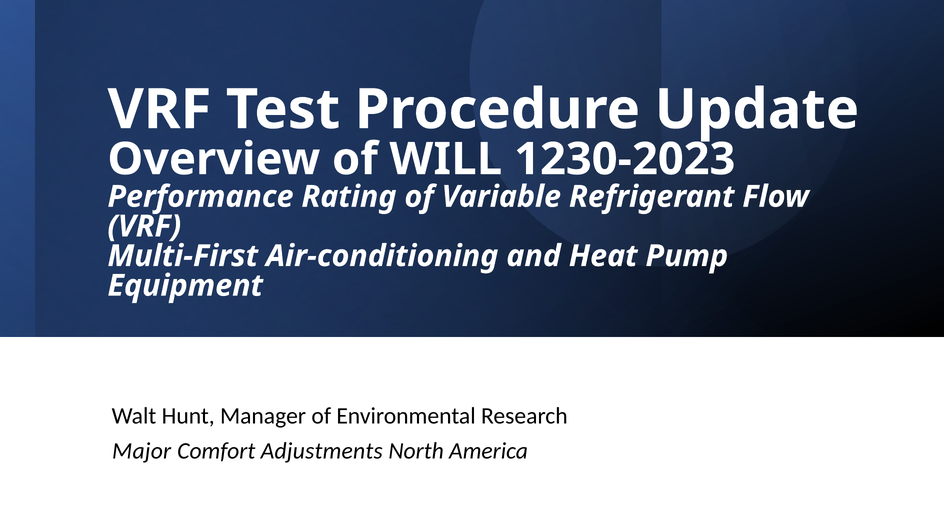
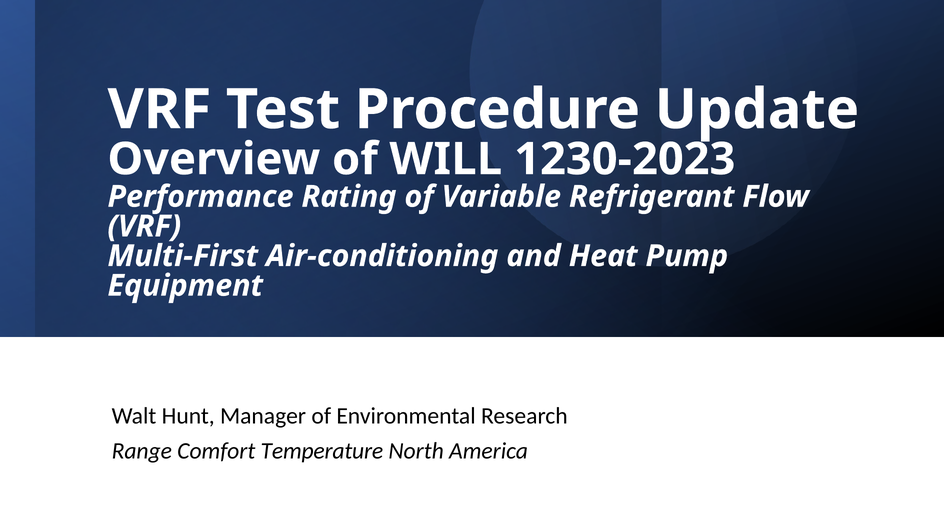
Major: Major -> Range (142, 451)
Adjustments: Adjustments -> Temperature (322, 451)
